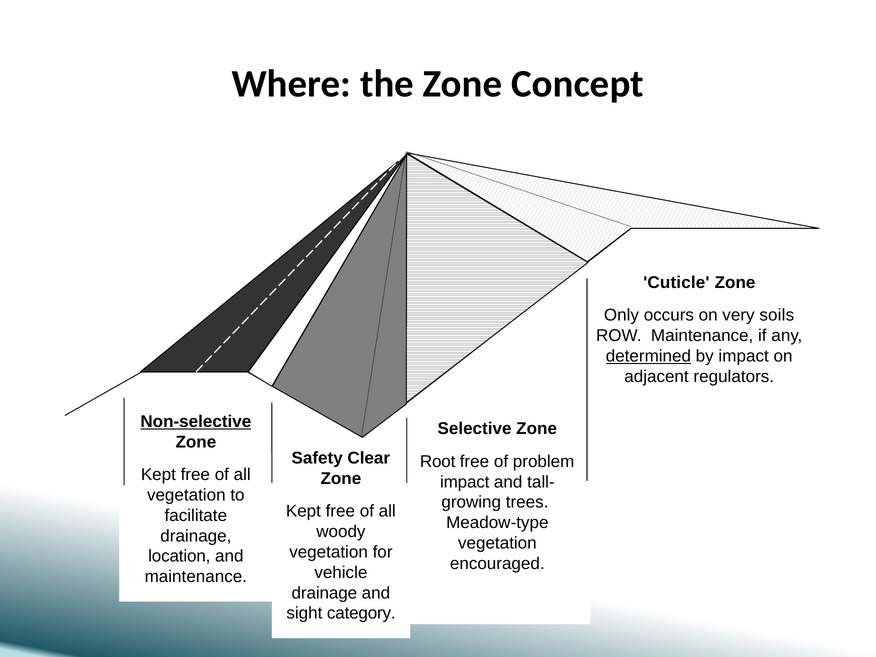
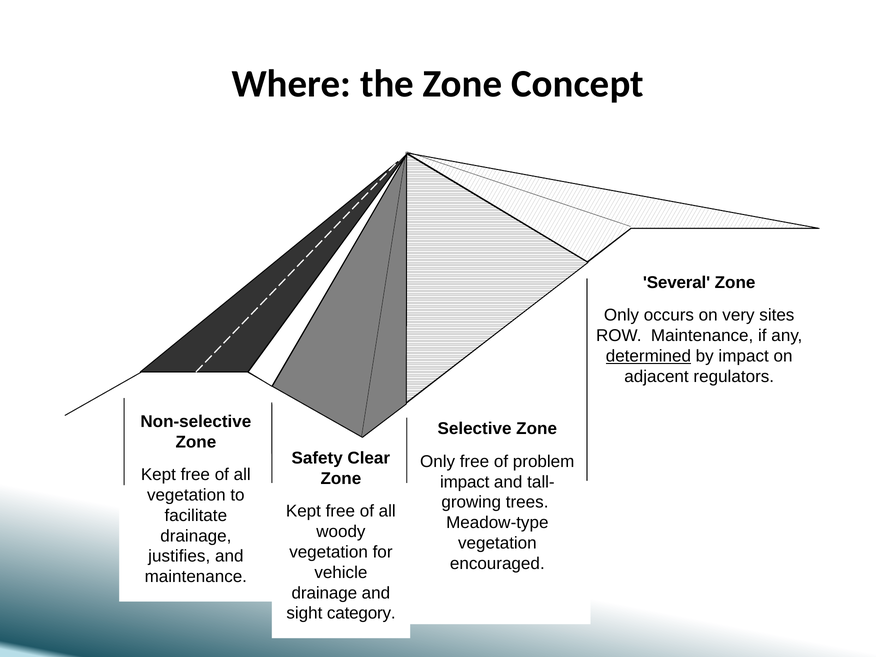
Cuticle: Cuticle -> Several (677, 283)
soils: soils -> sites (777, 315)
Non-selective underline: present -> none (196, 421)
Root: Root -> Only (438, 461)
location: location -> justifies (179, 556)
